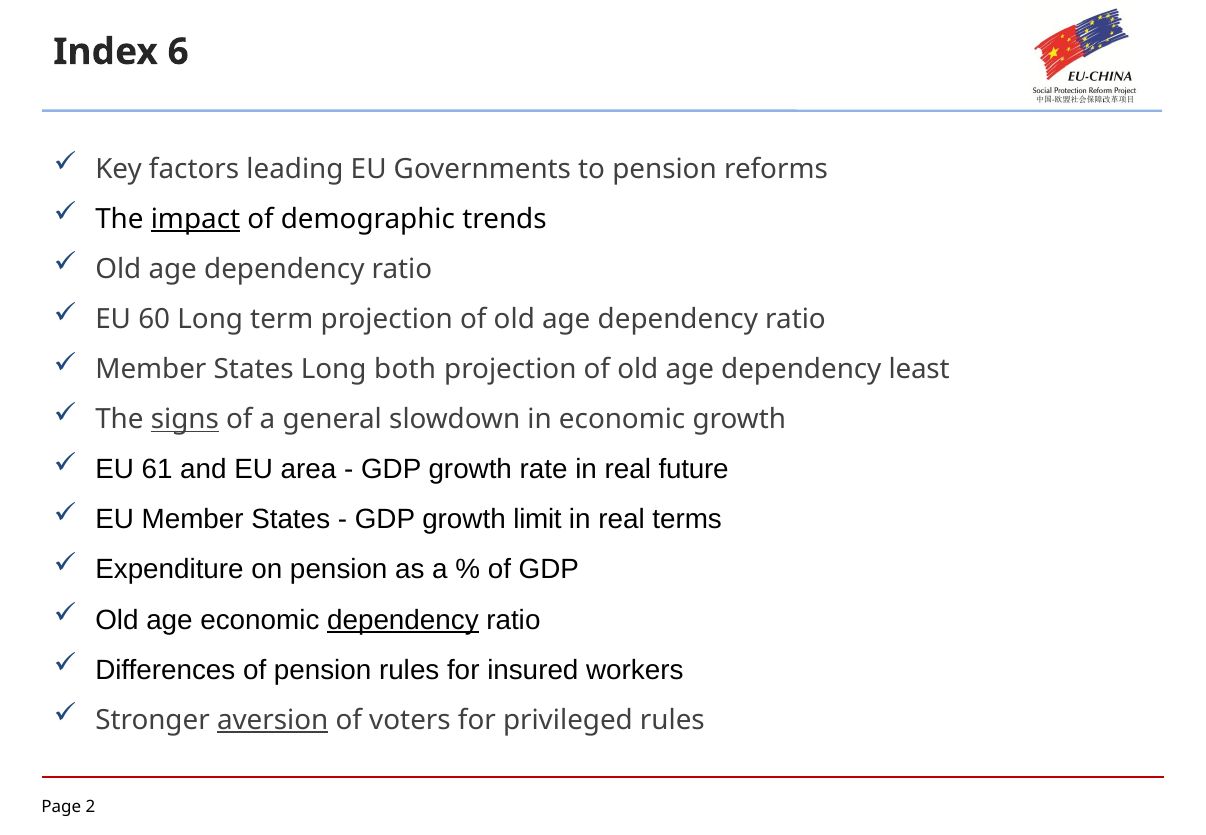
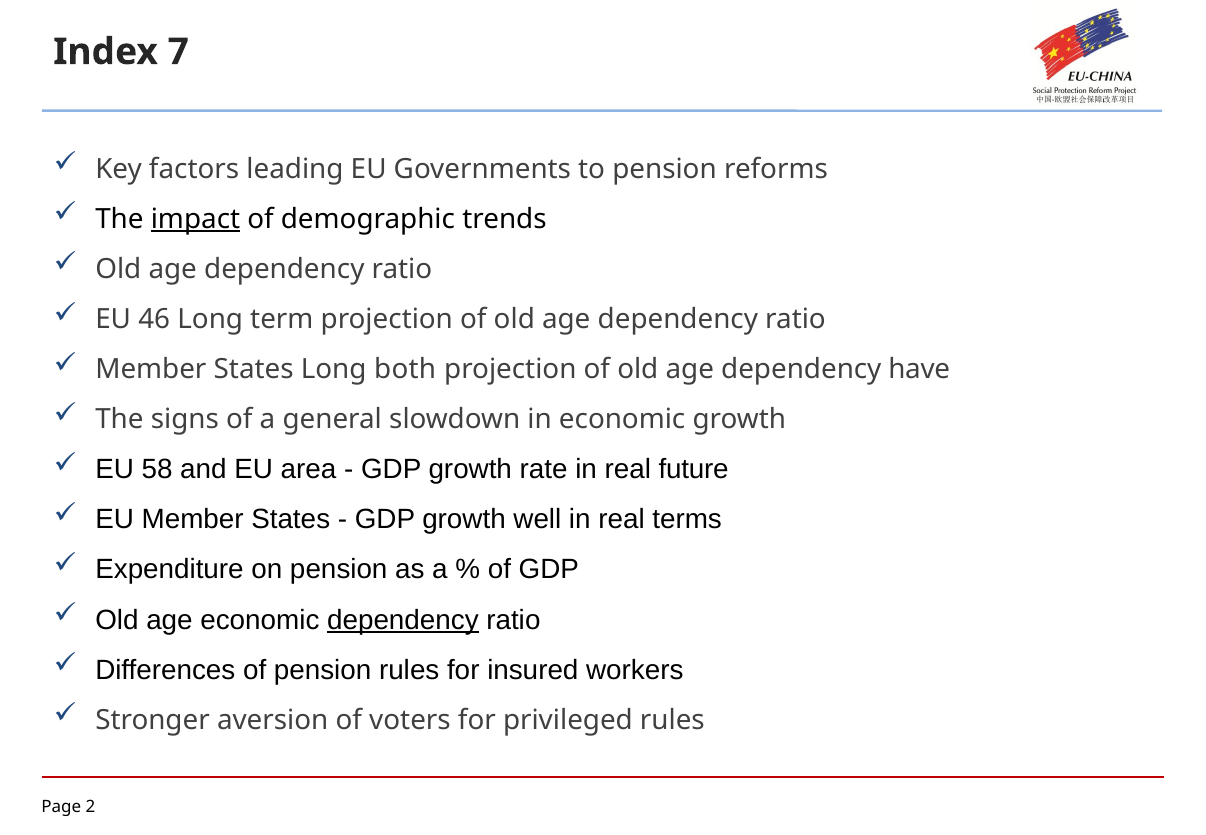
6: 6 -> 7 (178, 52)
60: 60 -> 46 (154, 319)
least: least -> have (919, 369)
signs underline: present -> none (185, 419)
61: 61 -> 58 (157, 469)
limit: limit -> well (537, 520)
aversion underline: present -> none (273, 720)
